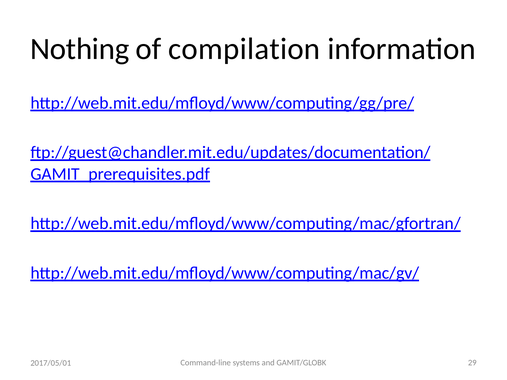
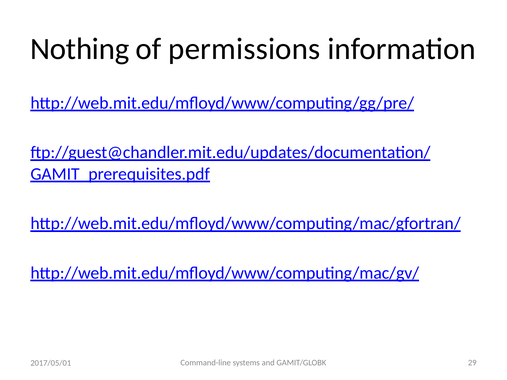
compilation: compilation -> permissions (244, 49)
